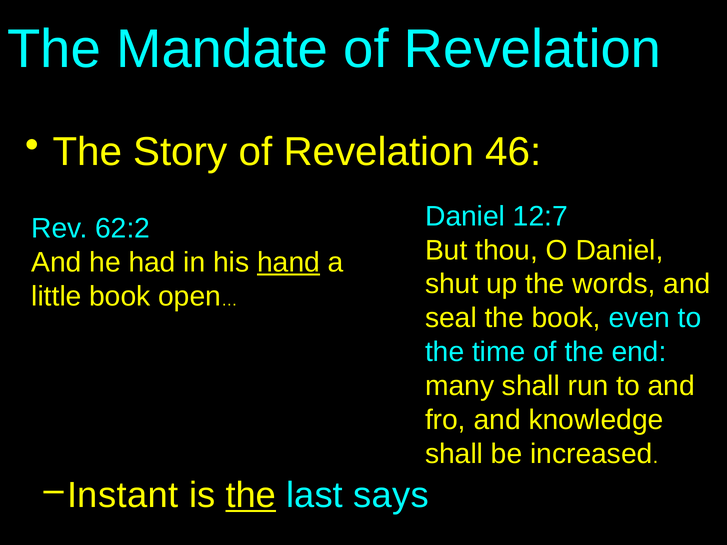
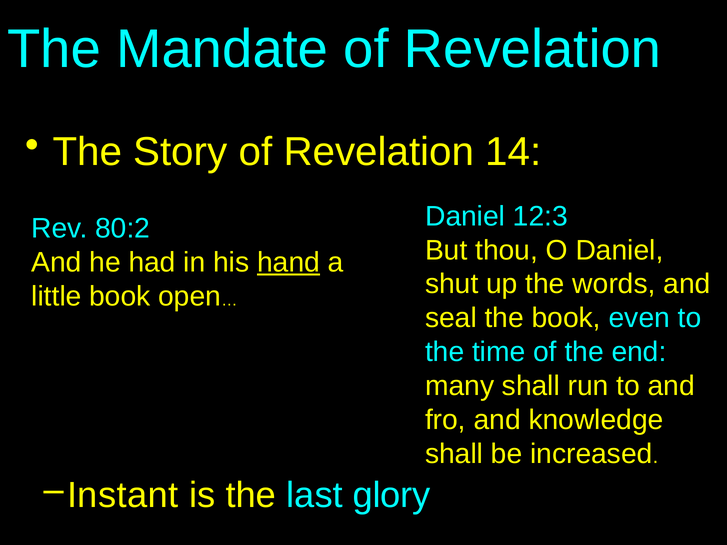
46: 46 -> 14 (513, 152)
12:7: 12:7 -> 12:3 (540, 216)
62:2: 62:2 -> 80:2 (123, 228)
the underline: present -> none (251, 496)
says: says -> glory (392, 496)
